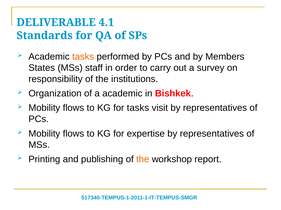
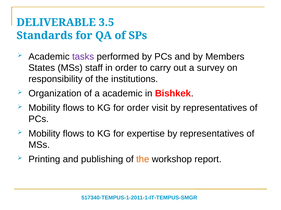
4.1: 4.1 -> 3.5 (106, 22)
tasks colour: orange -> purple (83, 57)
for tasks: tasks -> order (138, 108)
